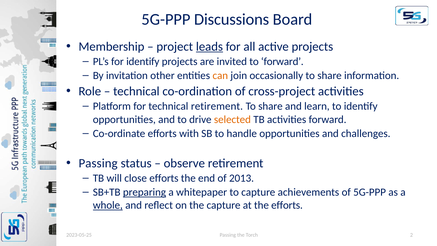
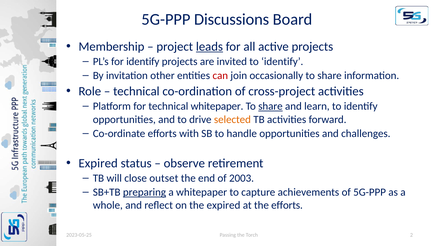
invited to forward: forward -> identify (282, 61)
can colour: orange -> red (220, 76)
technical retirement: retirement -> whitepaper (217, 106)
share underline: none -> present (270, 106)
Passing: Passing -> Expired (98, 163)
close efforts: efforts -> outset (164, 178)
2013: 2013 -> 2003 (242, 178)
whole underline: present -> none (108, 205)
the capture: capture -> expired (223, 205)
